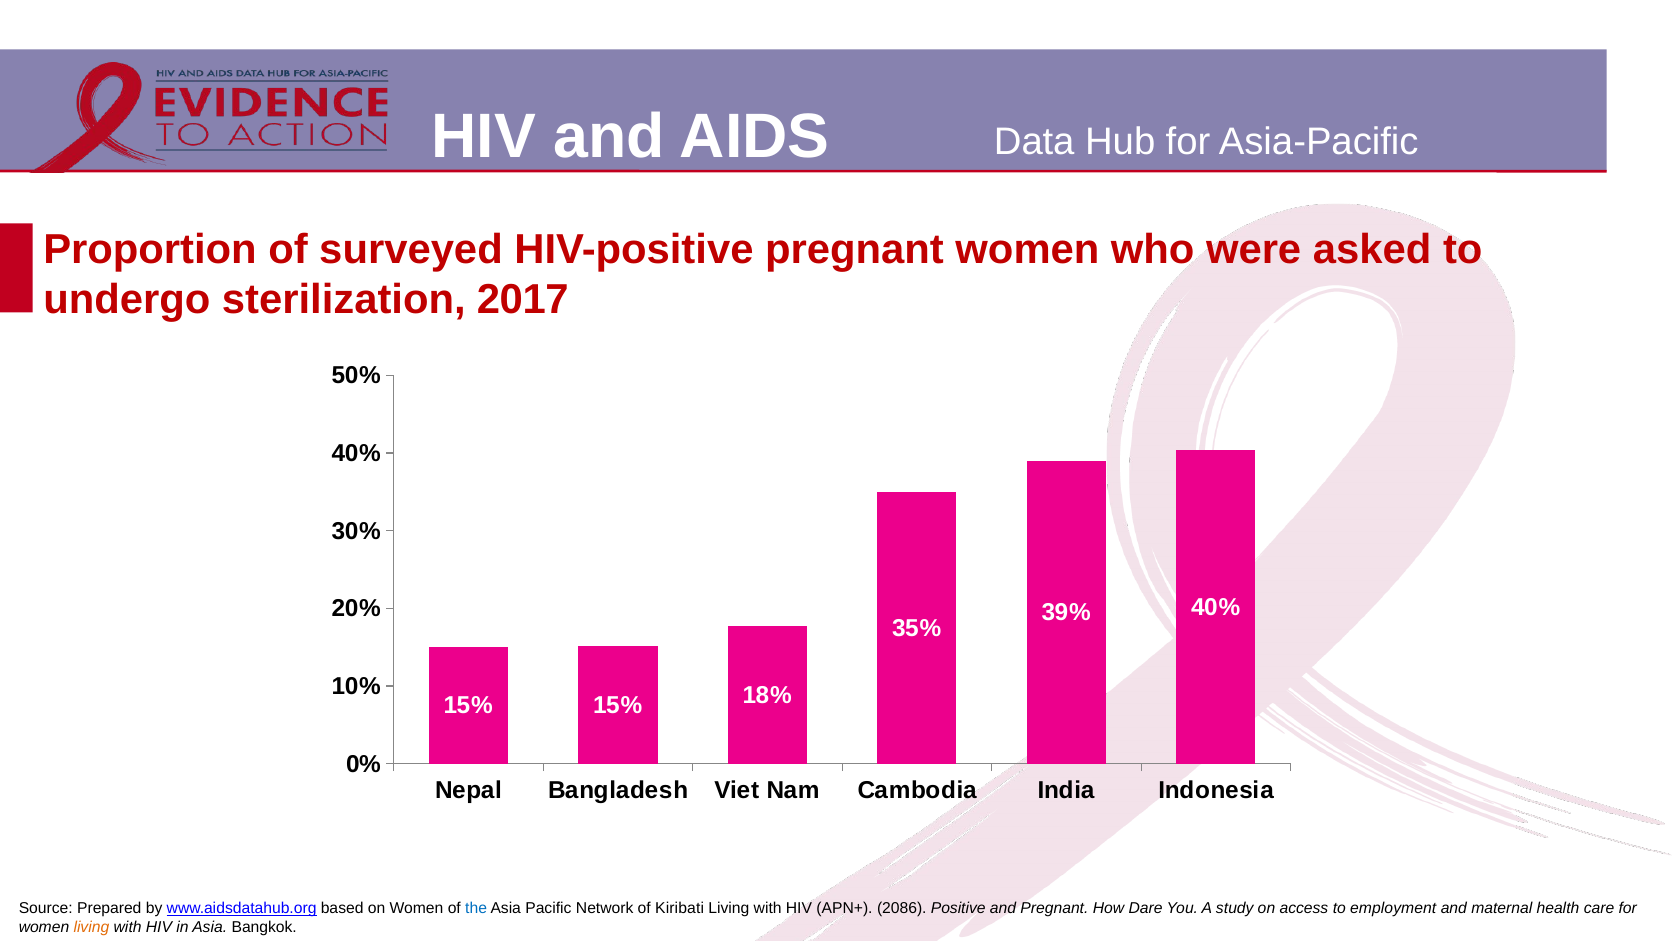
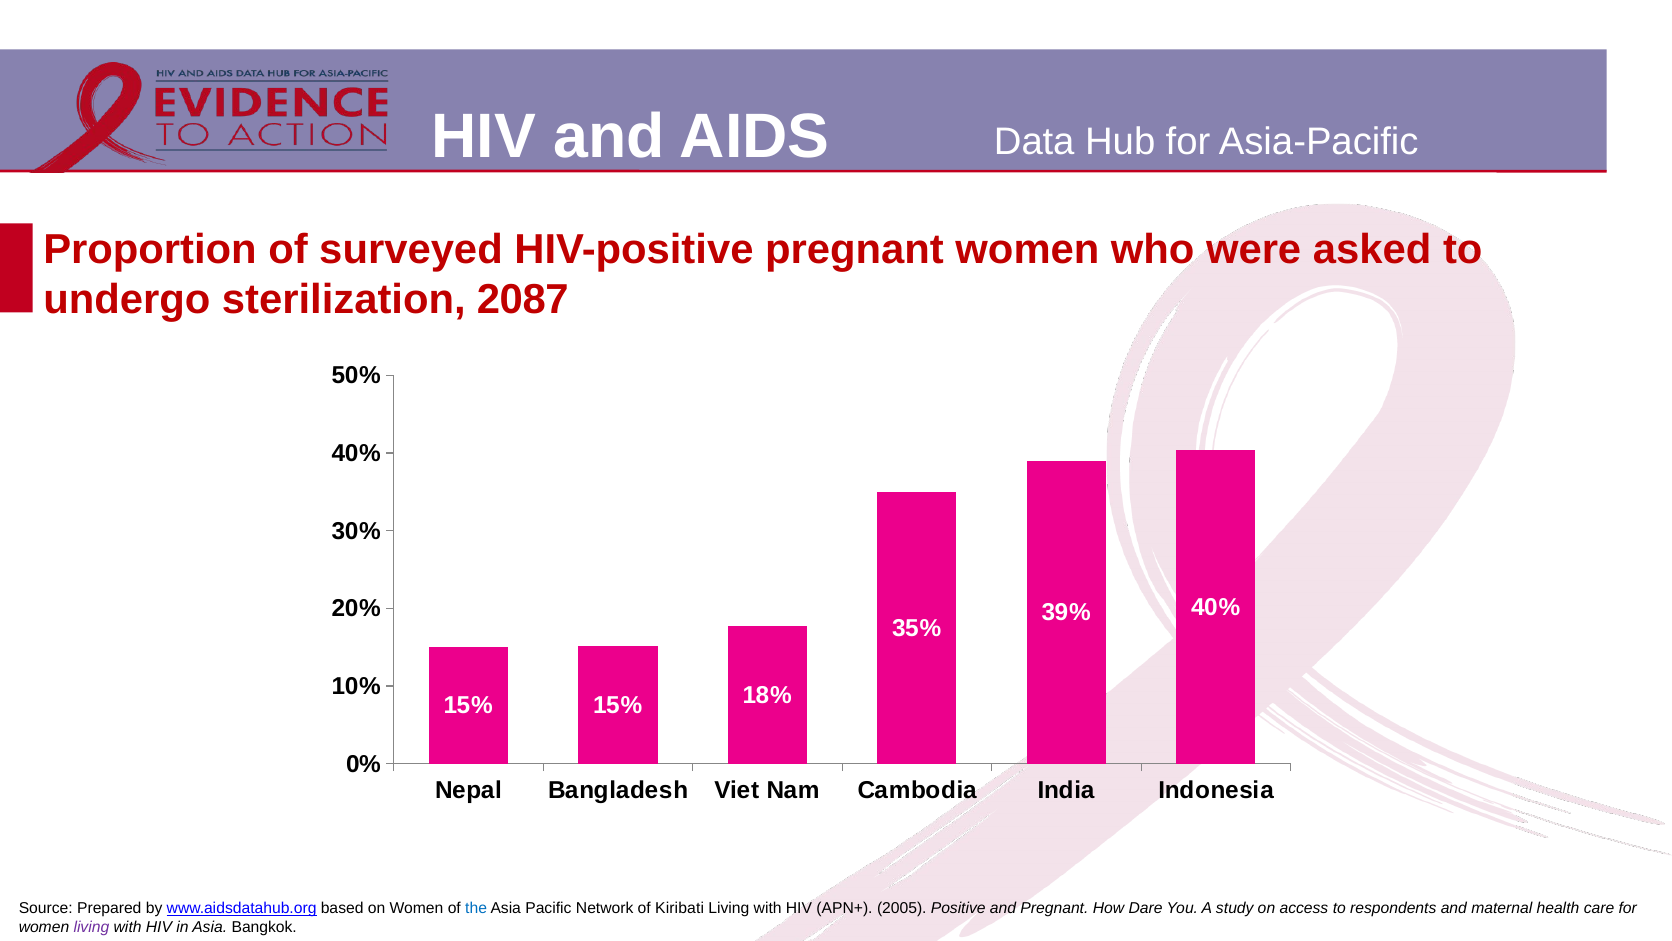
2017: 2017 -> 2087 (523, 300)
2086: 2086 -> 2005 (902, 908)
employment: employment -> respondents (1393, 908)
living colour: orange -> purple (91, 927)
